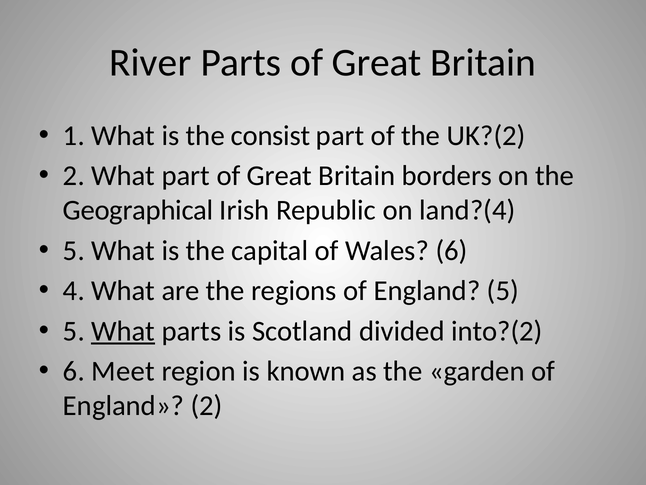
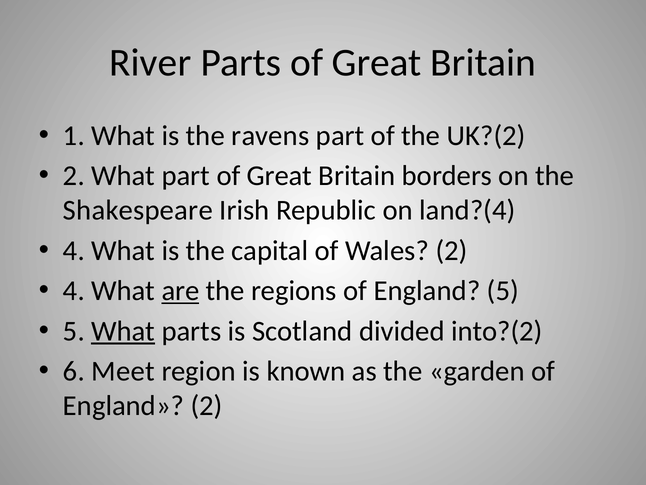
consist: consist -> ravens (270, 136)
Geographical: Geographical -> Shakespeare (138, 210)
5: 5 -> 4 (74, 250)
Wales 6: 6 -> 2 (452, 250)
are underline: none -> present (180, 291)
